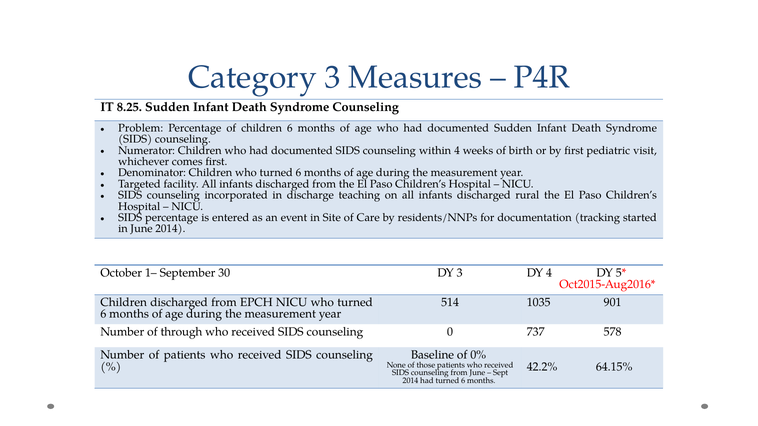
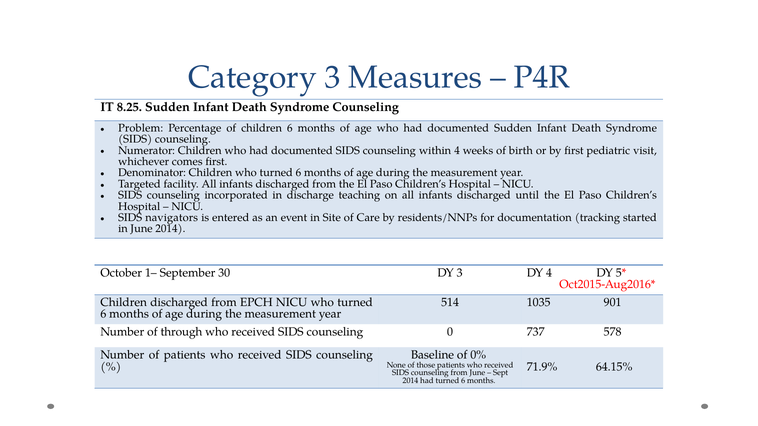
rural: rural -> until (527, 195)
SIDS percentage: percentage -> navigators (172, 218)
42.2%: 42.2% -> 71.9% (542, 367)
